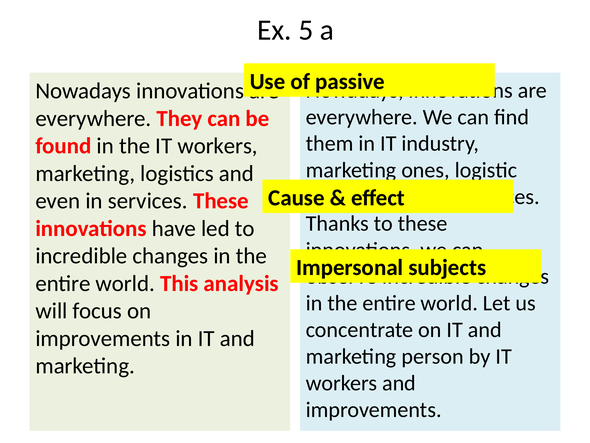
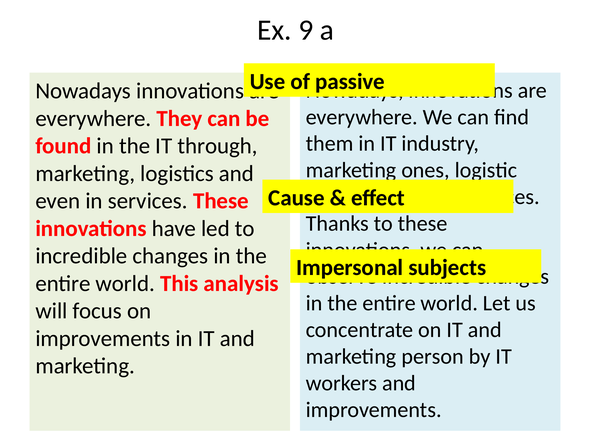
5: 5 -> 9 (306, 30)
the IT workers: workers -> through (218, 146)
